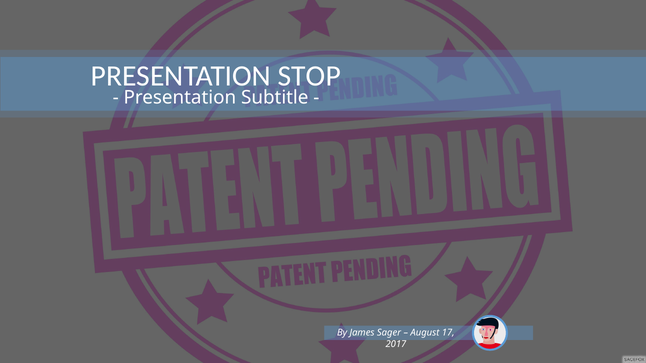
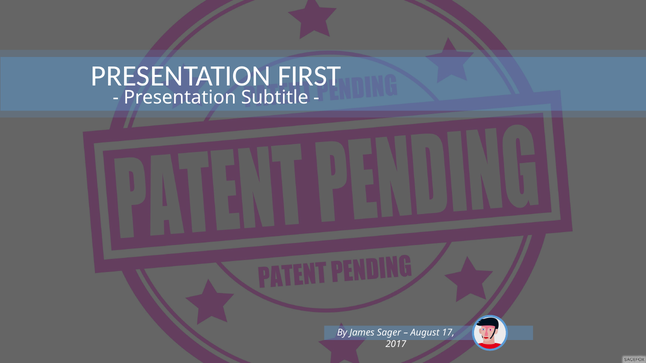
STOP: STOP -> FIRST (309, 76)
